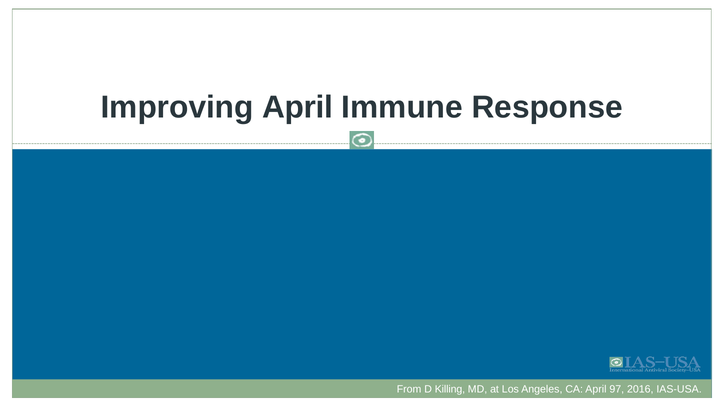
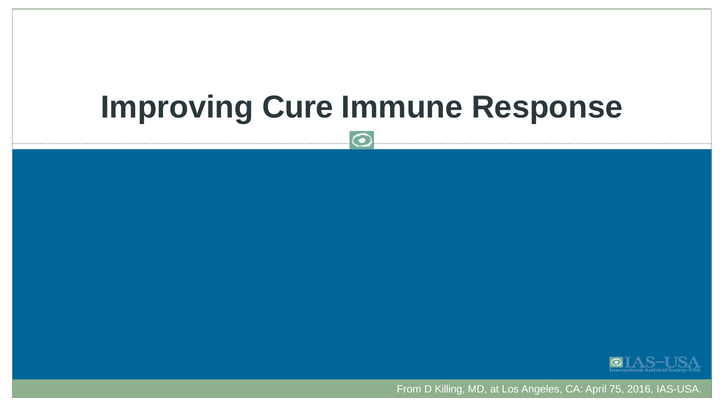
Improving April: April -> Cure (298, 107)
97: 97 -> 75 (617, 389)
